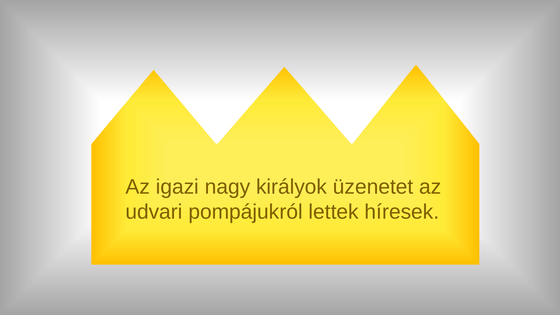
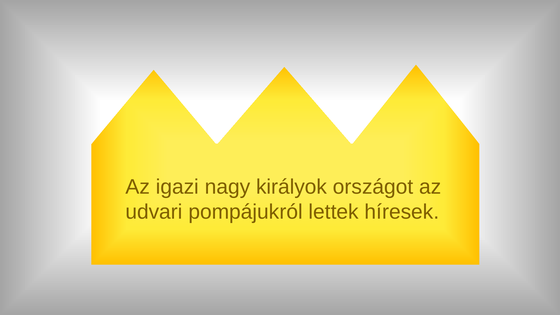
üzenetet: üzenetet -> országot (373, 187)
